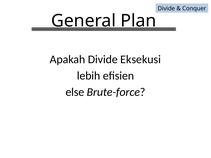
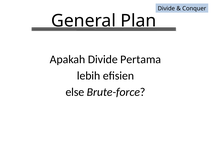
Eksekusi: Eksekusi -> Pertama (141, 59)
